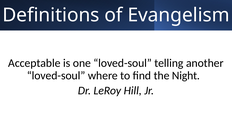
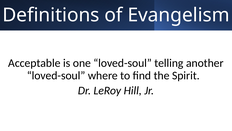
Night: Night -> Spirit (186, 75)
